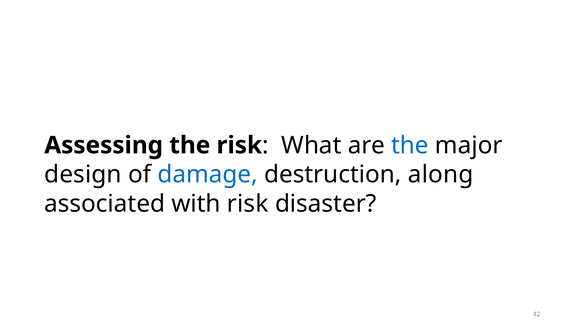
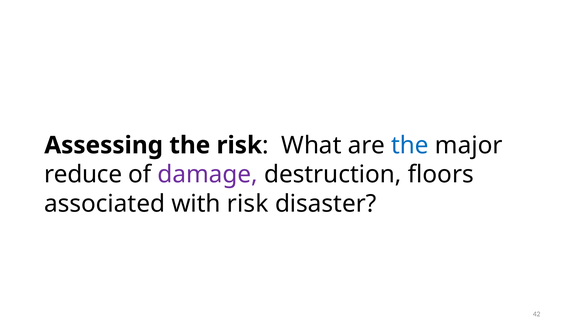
design: design -> reduce (83, 175)
damage colour: blue -> purple (208, 175)
along: along -> floors (441, 175)
